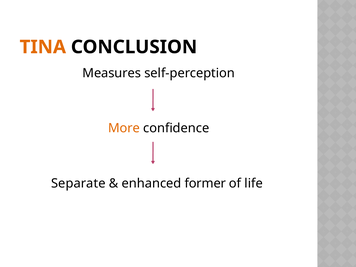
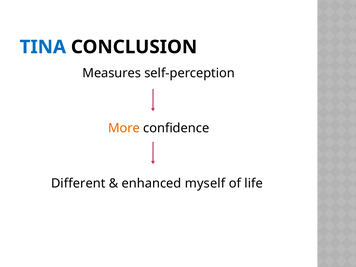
TINA colour: orange -> blue (43, 47)
Separate: Separate -> Different (78, 183)
former: former -> myself (205, 183)
